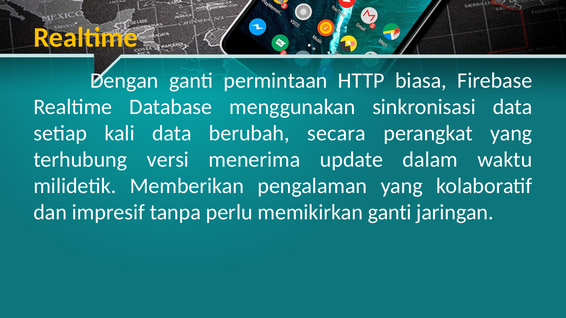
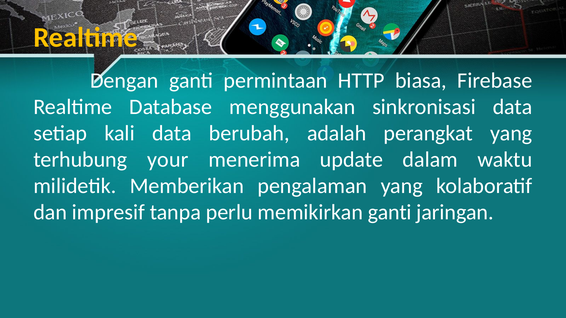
secara: secara -> adalah (337, 133)
versi: versi -> your (168, 160)
